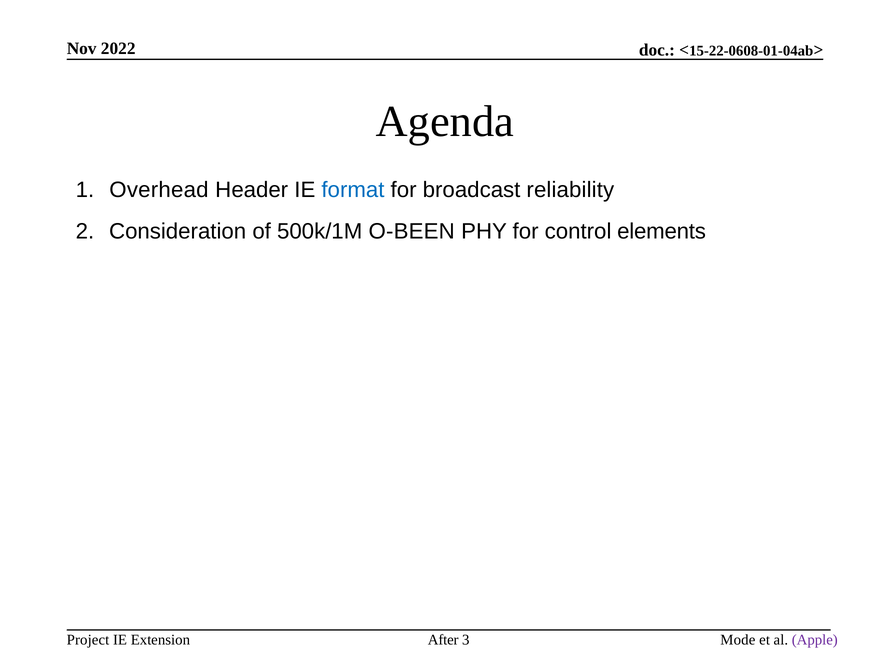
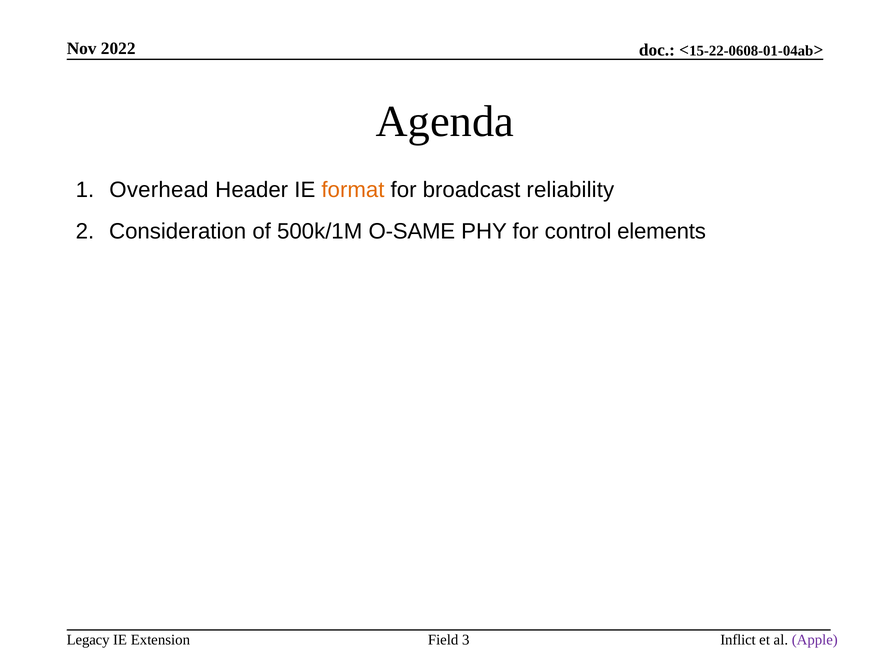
format colour: blue -> orange (353, 190)
O-BEEN: O-BEEN -> O-SAME (412, 232)
Project: Project -> Legacy (88, 640)
Mode: Mode -> Inflict (738, 640)
After: After -> Field (443, 640)
